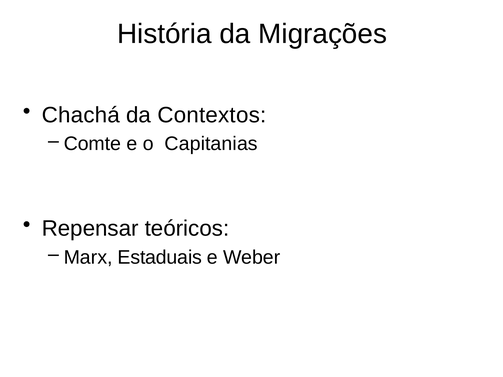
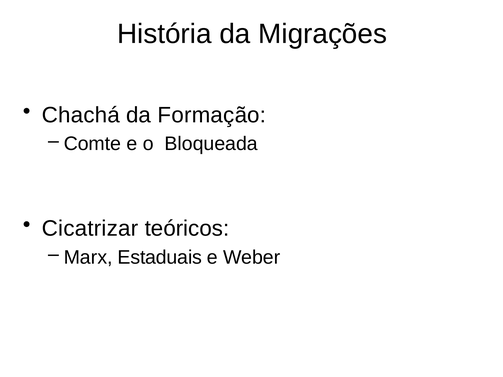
Contextos: Contextos -> Formação (212, 115)
Capitanias: Capitanias -> Bloqueada (211, 144)
Repensar: Repensar -> Cicatrizar (90, 229)
